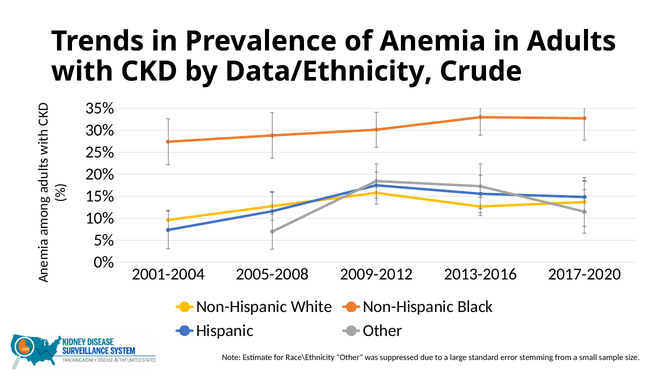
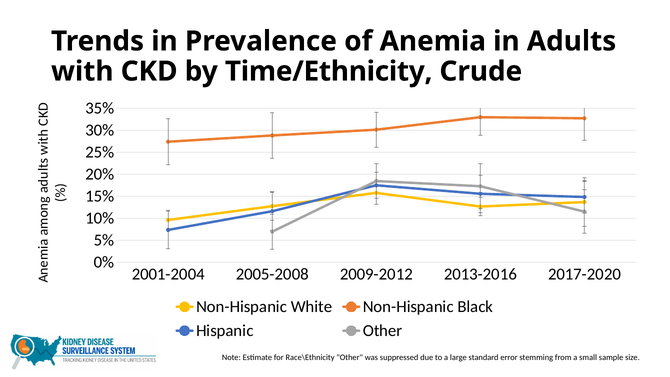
Data/Ethnicity: Data/Ethnicity -> Time/Ethnicity (329, 71)
